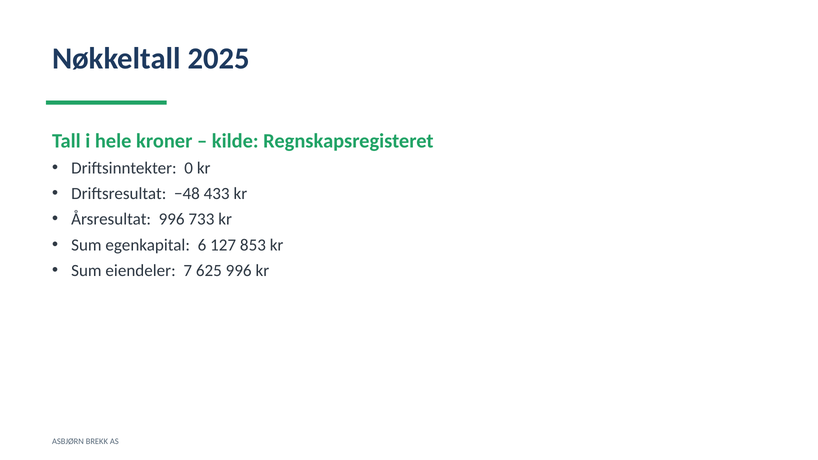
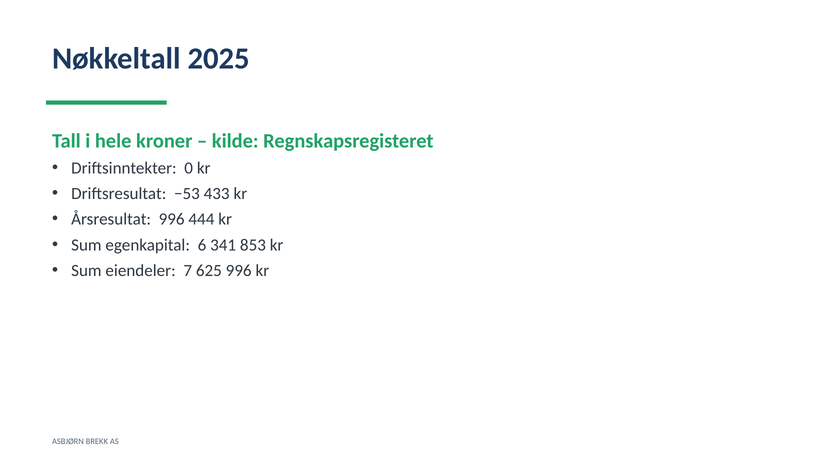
−48: −48 -> −53 (187, 194)
733: 733 -> 444 (201, 219)
127: 127 -> 341 (223, 245)
